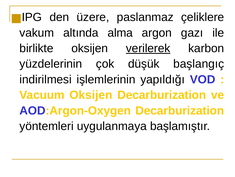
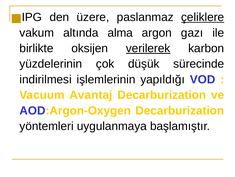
çeliklere underline: none -> present (203, 17)
başlangıç: başlangıç -> sürecinde (199, 64)
Vacuum Oksijen: Oksijen -> Avantaj (91, 95)
